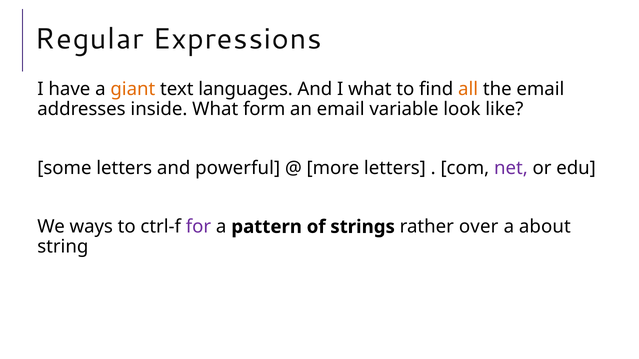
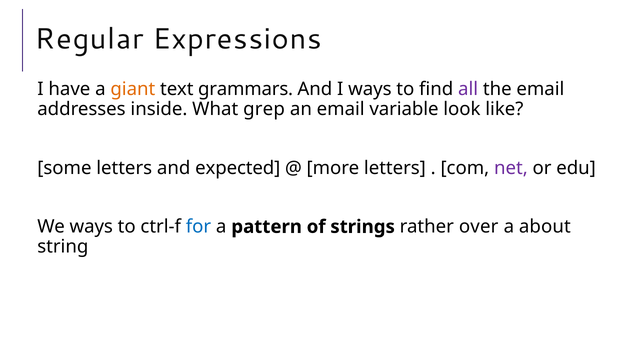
languages: languages -> grammars (246, 89)
I what: what -> ways (370, 89)
all colour: orange -> purple (468, 89)
form: form -> grep (264, 109)
powerful: powerful -> expected (238, 168)
for colour: purple -> blue (199, 227)
